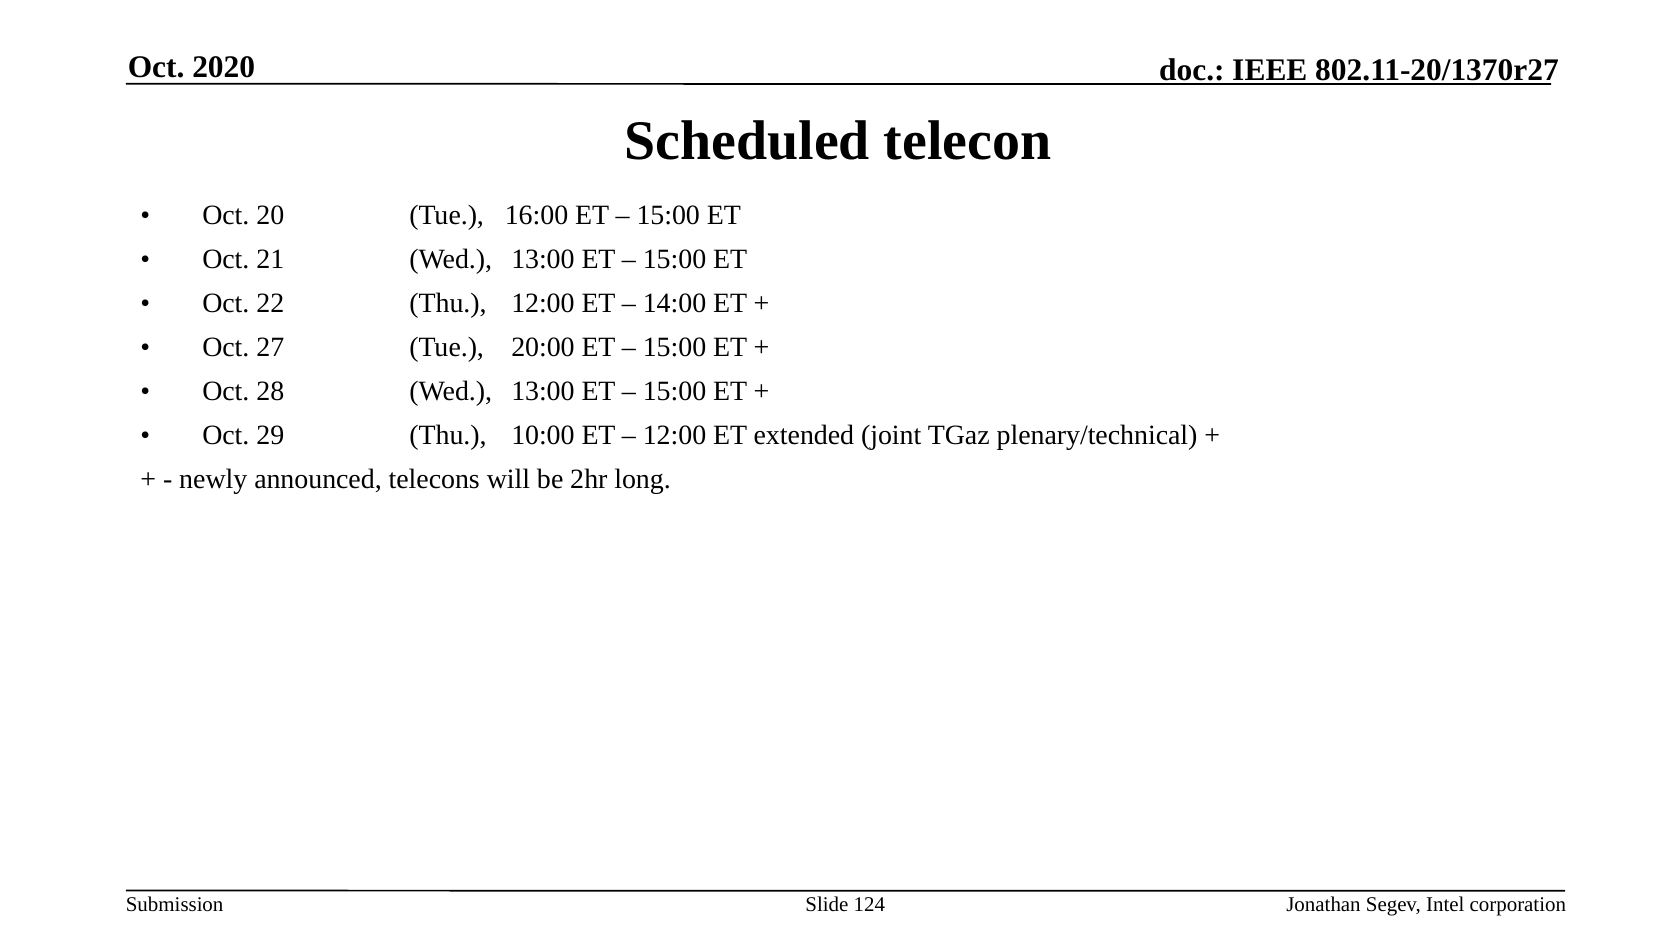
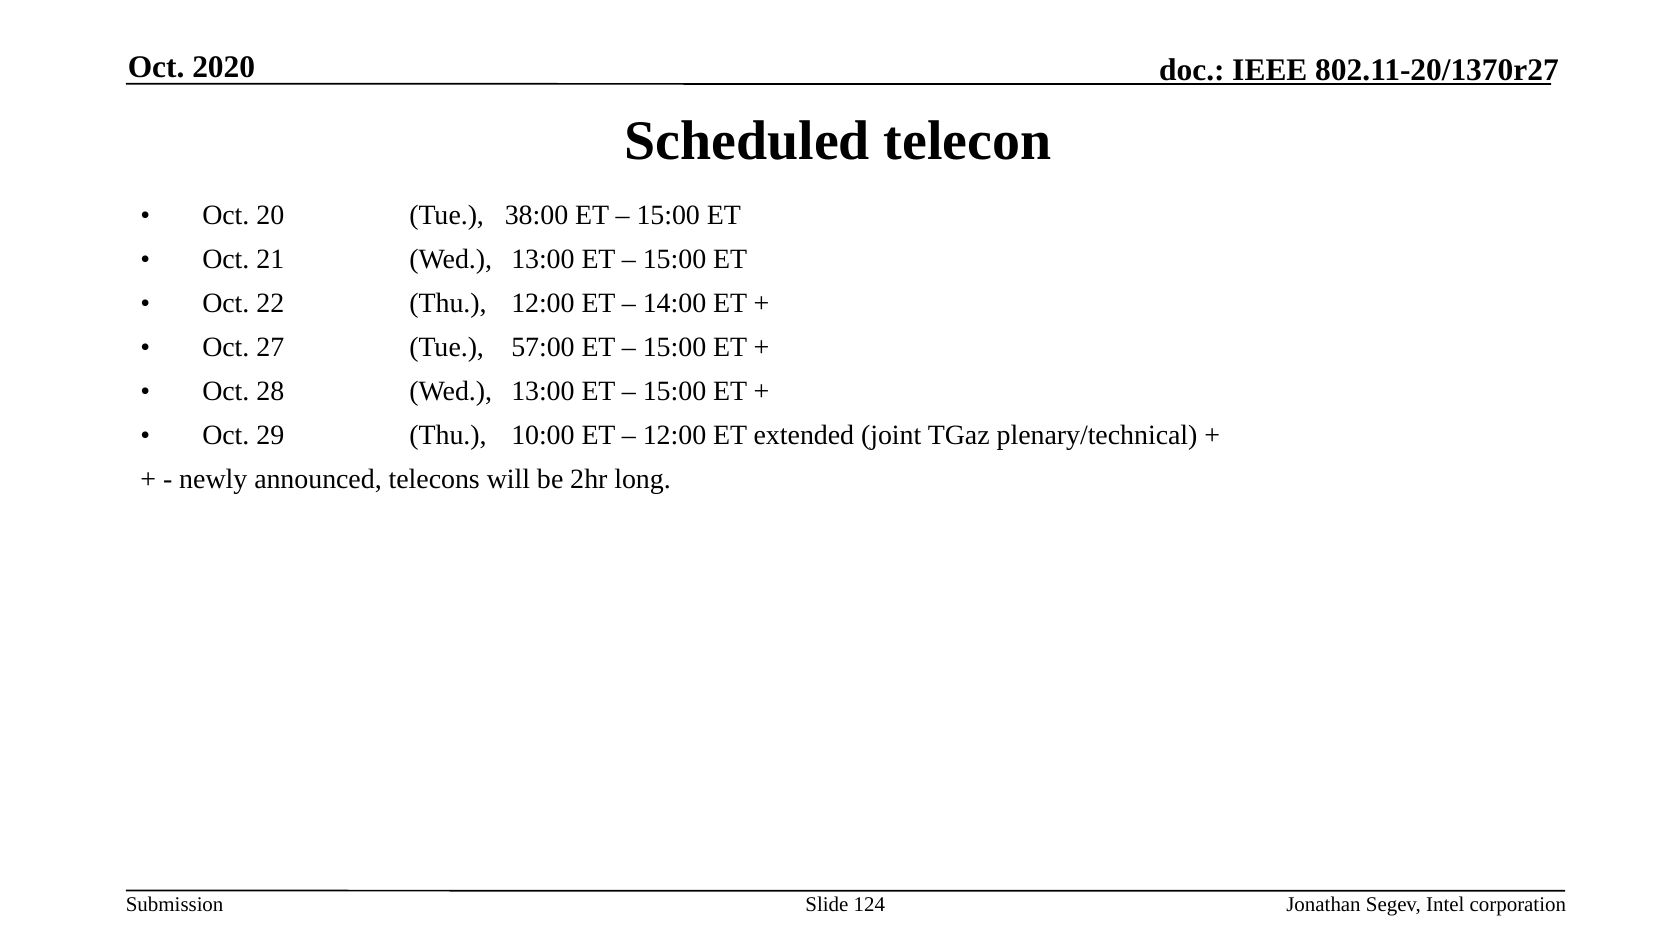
16:00: 16:00 -> 38:00 (537, 215)
20:00: 20:00 -> 57:00 (543, 348)
